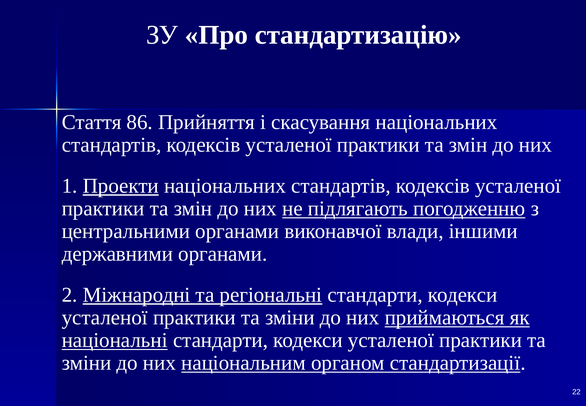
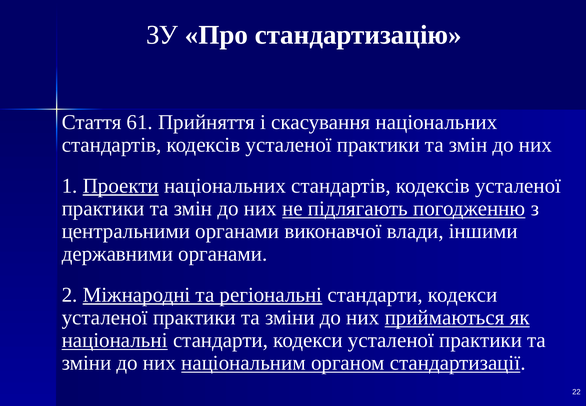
86: 86 -> 61 (140, 122)
